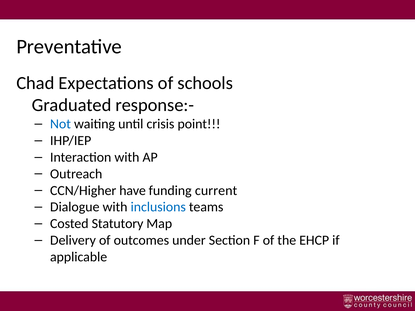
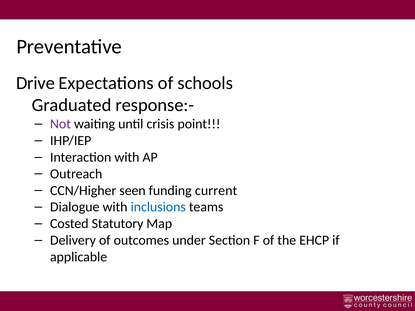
Chad: Chad -> Drive (35, 83)
Not colour: blue -> purple (60, 124)
have: have -> seen (133, 191)
